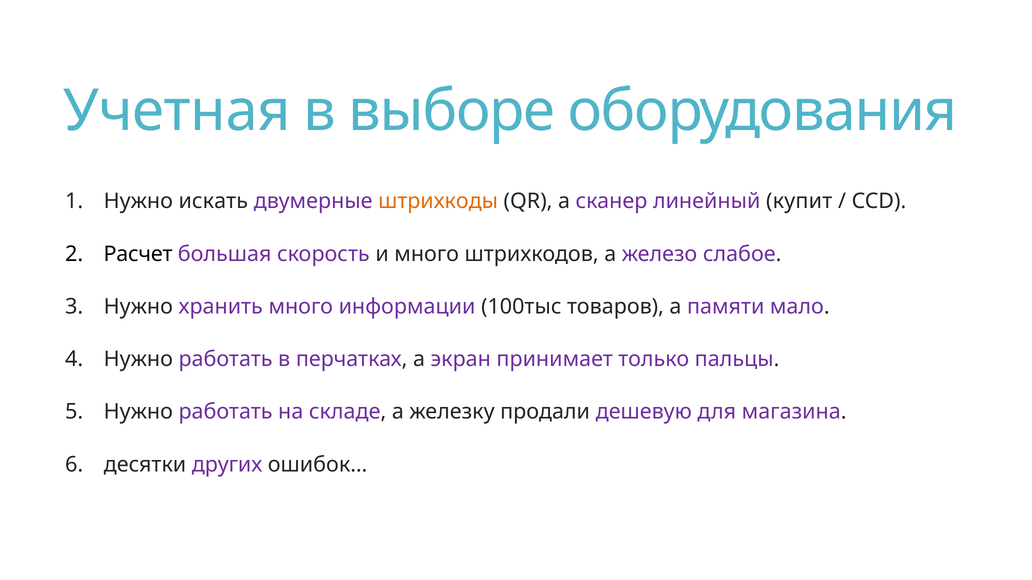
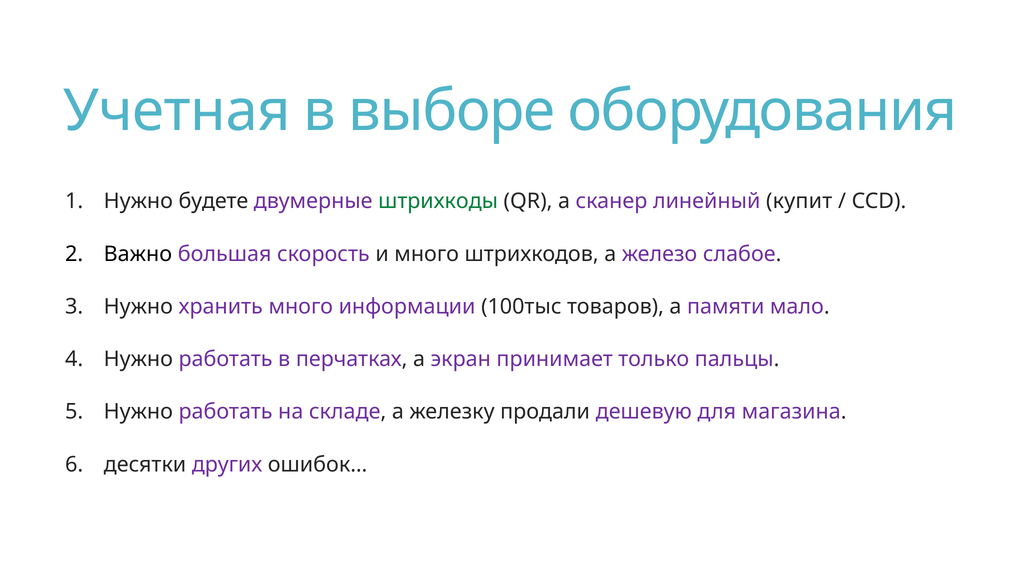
искать: искать -> будете (213, 201)
штрихкоды colour: orange -> green (438, 201)
Расчет: Расчет -> Важно (138, 254)
